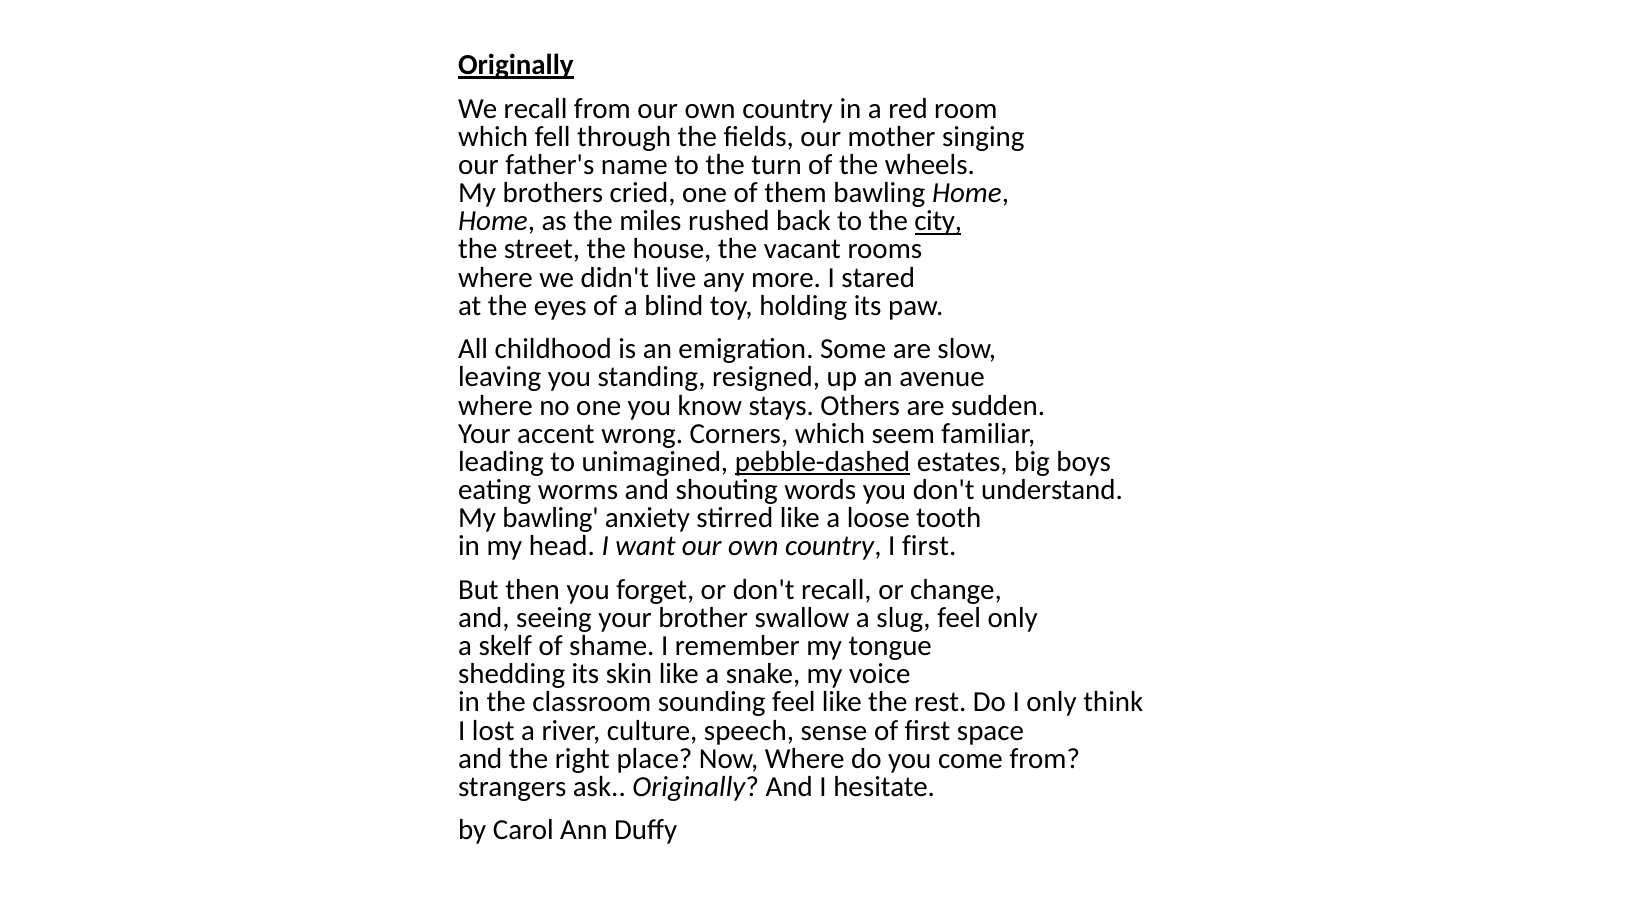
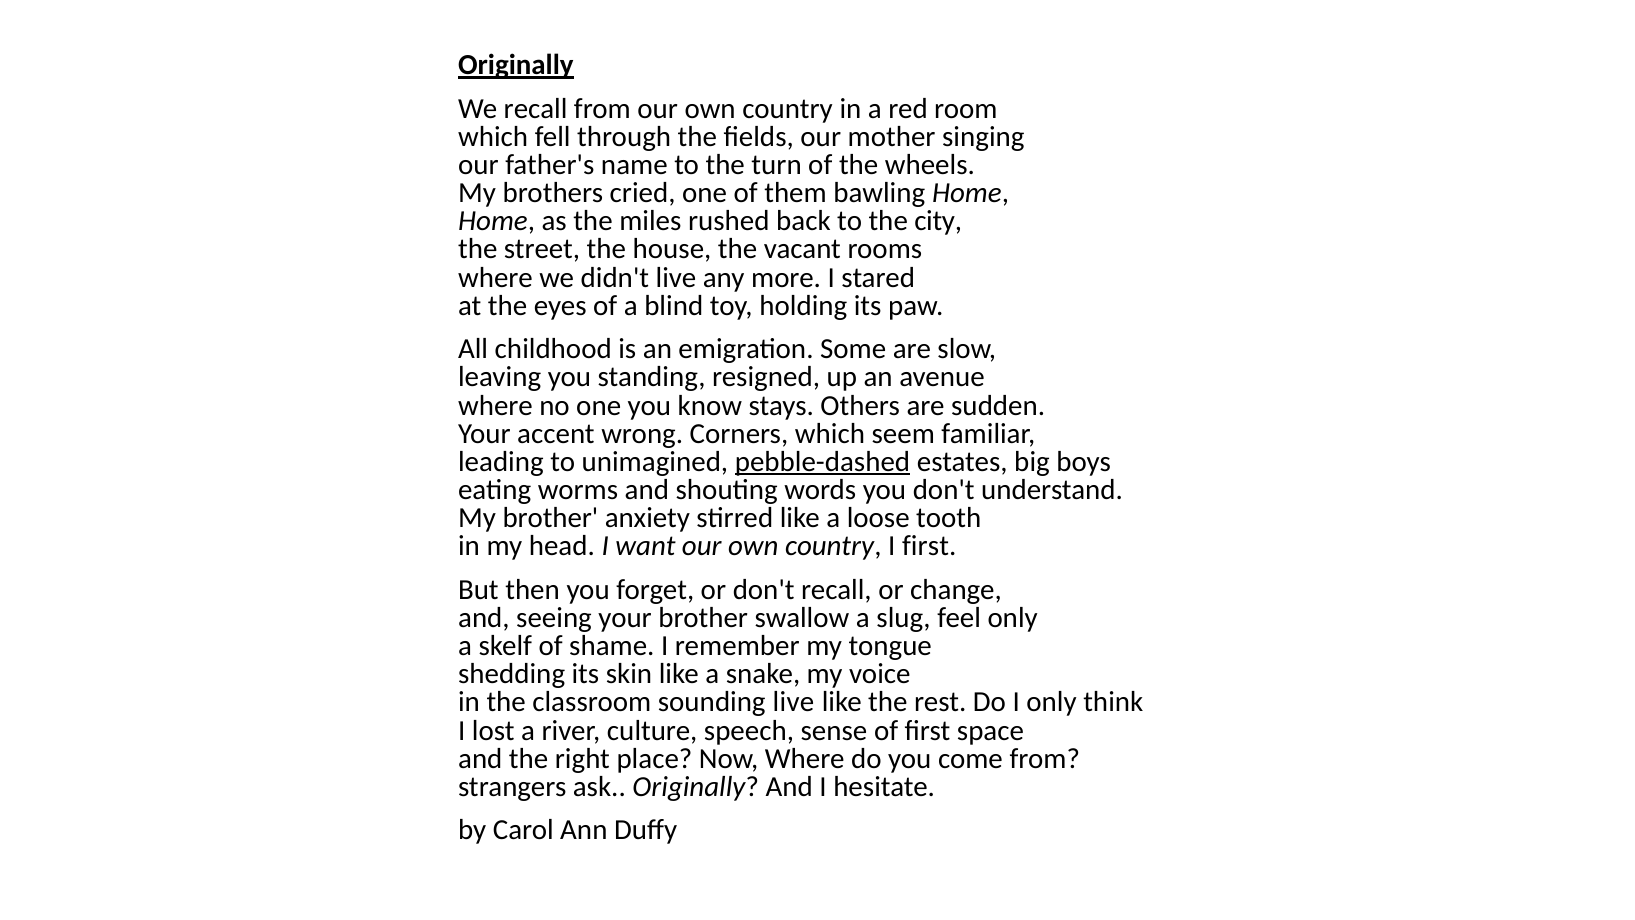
city underline: present -> none (938, 221)
My bawling: bawling -> brother (550, 518)
sounding feel: feel -> live (794, 702)
